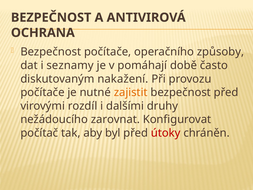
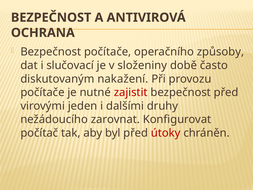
seznamy: seznamy -> slučovací (70, 65)
pomáhají: pomáhají -> složeniny (142, 65)
zajistit colour: orange -> red (131, 92)
rozdíl: rozdíl -> jeden (83, 106)
